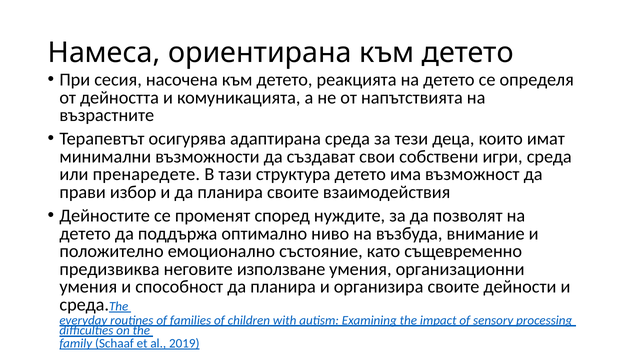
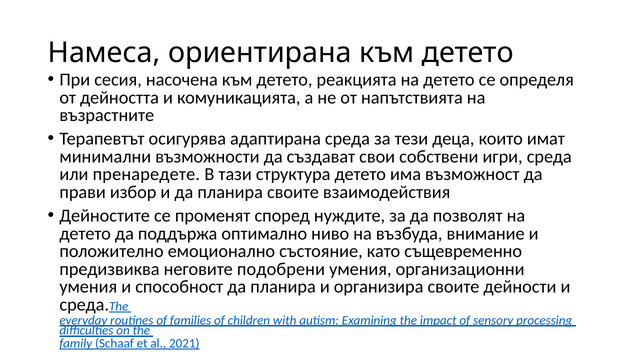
използване: използване -> подобрени (281, 269)
2019: 2019 -> 2021 (184, 344)
